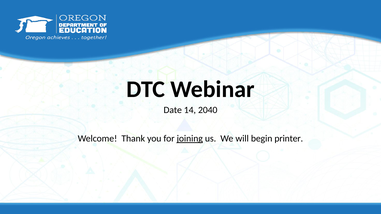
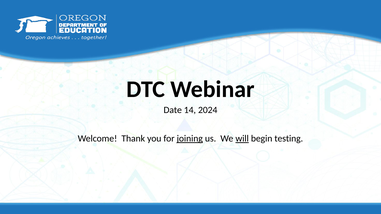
2040: 2040 -> 2024 (208, 110)
will underline: none -> present (242, 139)
printer: printer -> testing (289, 139)
